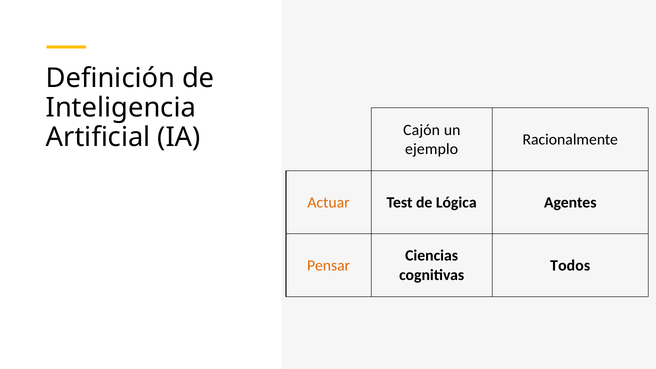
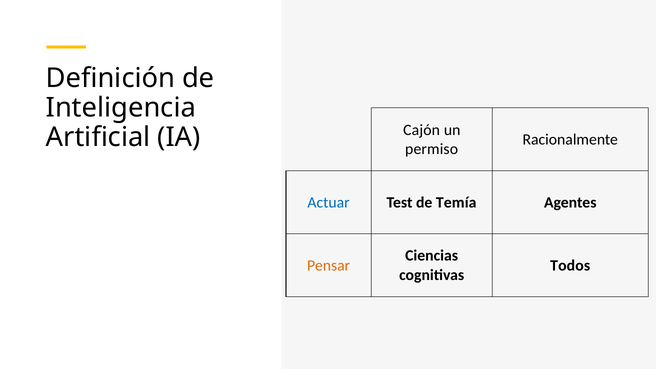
ejemplo: ejemplo -> permiso (432, 149)
Actuar colour: orange -> blue (329, 202)
Lógica: Lógica -> Temía (456, 202)
